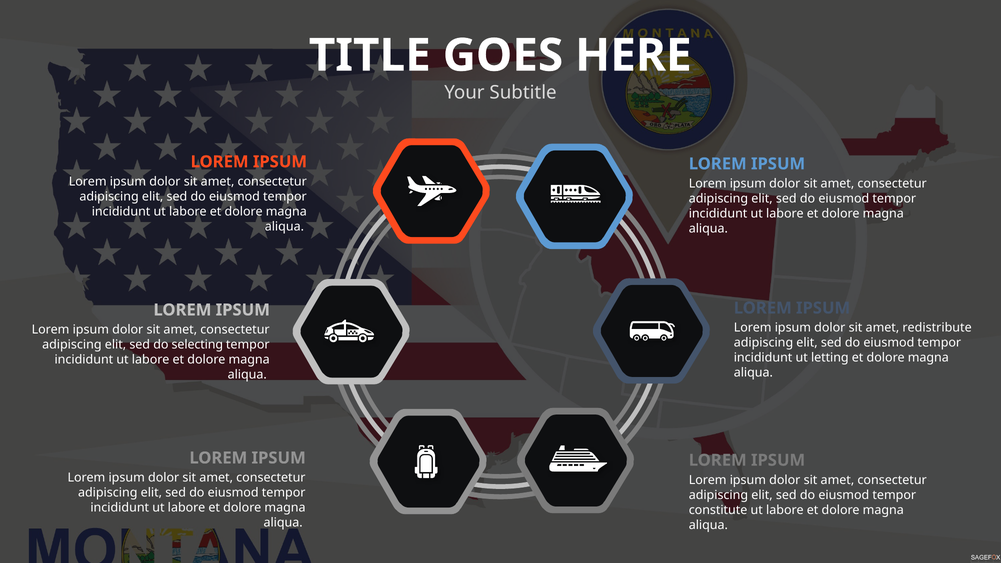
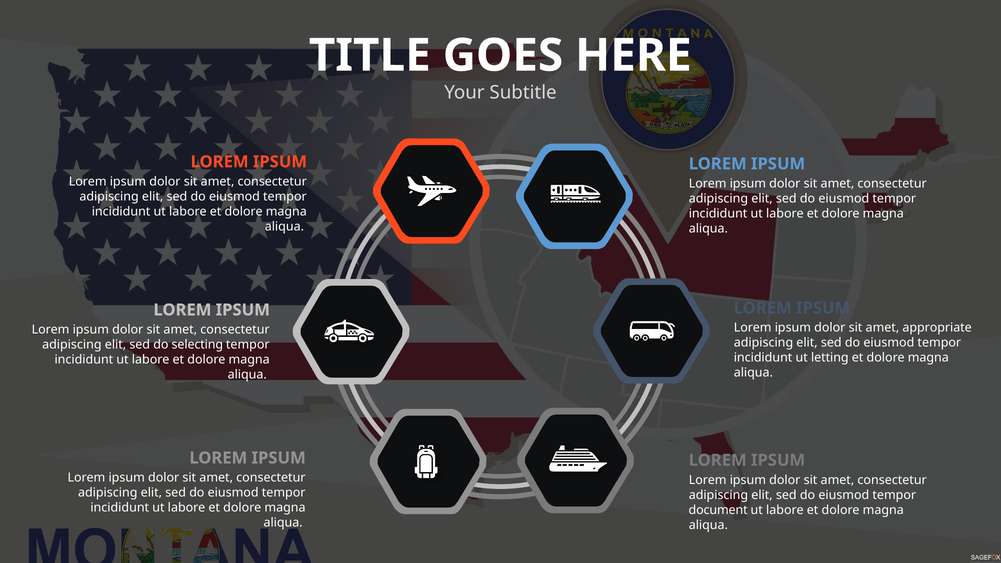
redistribute: redistribute -> appropriate (937, 328)
constitute: constitute -> document (718, 510)
